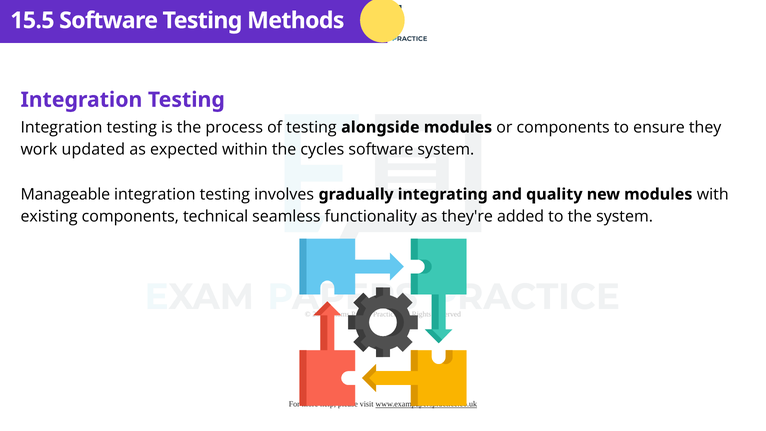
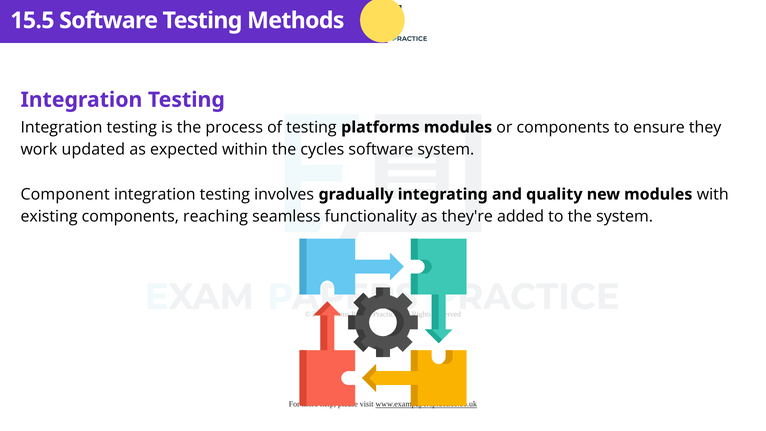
alongside: alongside -> platforms (380, 127)
Manageable: Manageable -> Component (65, 194)
technical: technical -> reaching (216, 217)
